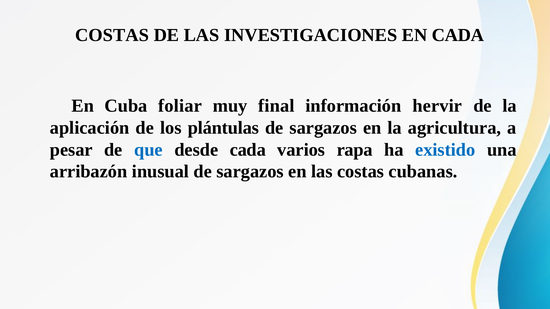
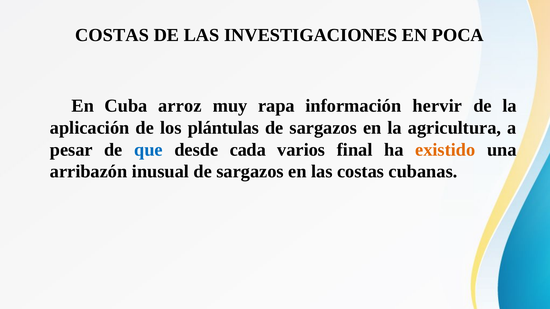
EN CADA: CADA -> POCA (458, 35)
foliar: foliar -> arroz (180, 106)
final: final -> rapa (276, 106)
rapa: rapa -> final (355, 150)
existido colour: blue -> orange (445, 150)
